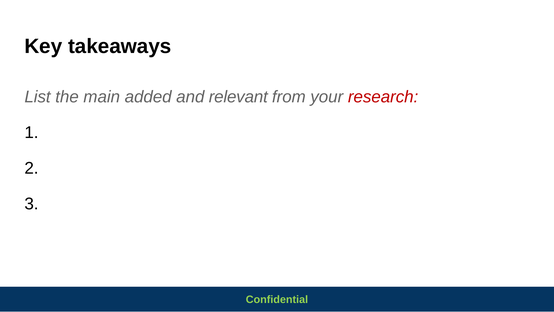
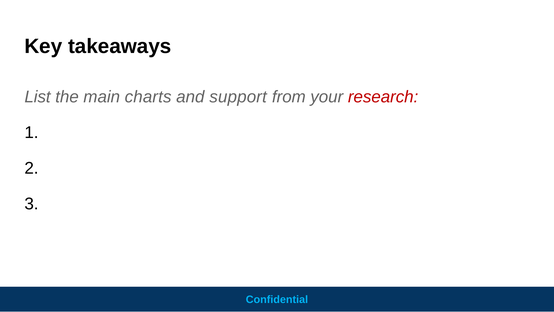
added: added -> charts (148, 97)
relevant: relevant -> support (238, 97)
Confidential colour: light green -> light blue (277, 299)
